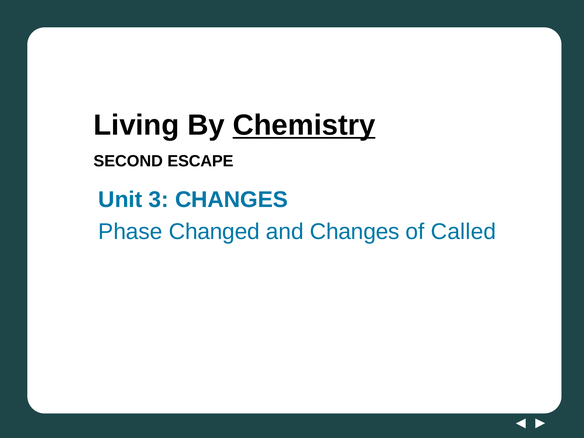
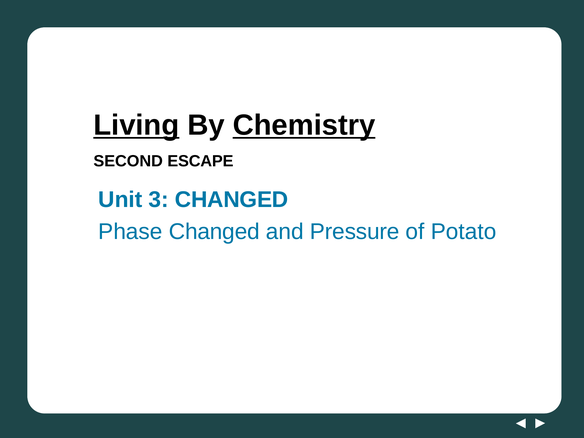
Living underline: none -> present (136, 125)
3 CHANGES: CHANGES -> CHANGED (232, 200)
and Changes: Changes -> Pressure (355, 232)
Called: Called -> Potato (464, 232)
